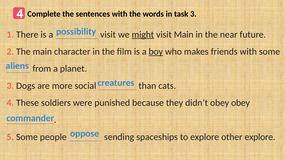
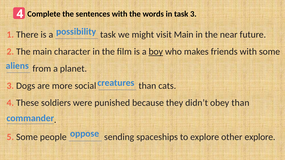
visit: visit -> task (108, 35)
might underline: present -> none (143, 35)
obey obey: obey -> than (240, 103)
